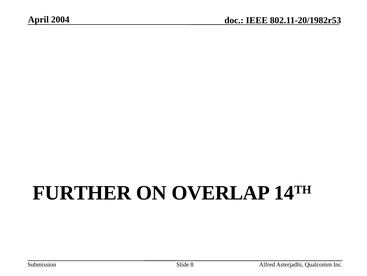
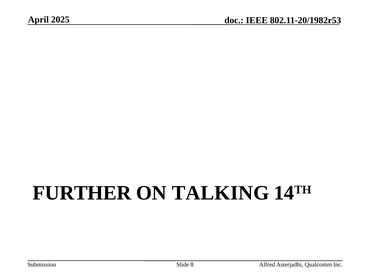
2004: 2004 -> 2025 (60, 19)
OVERLAP: OVERLAP -> TALKING (221, 192)
